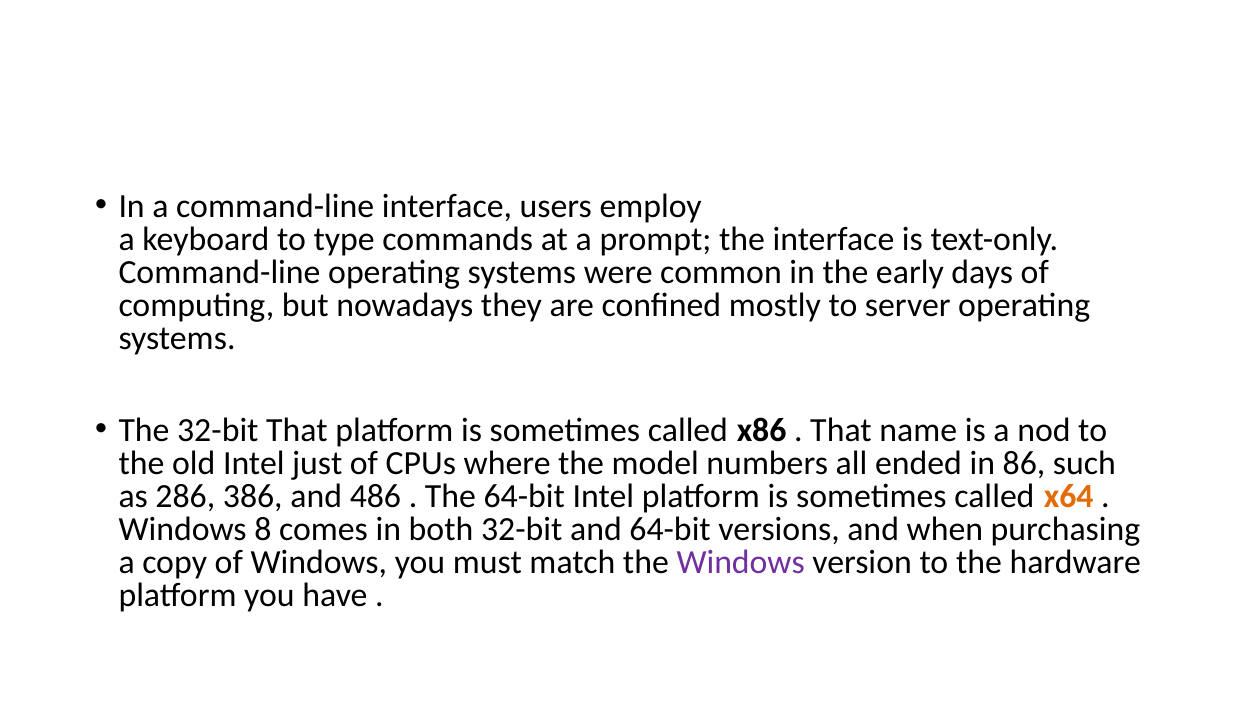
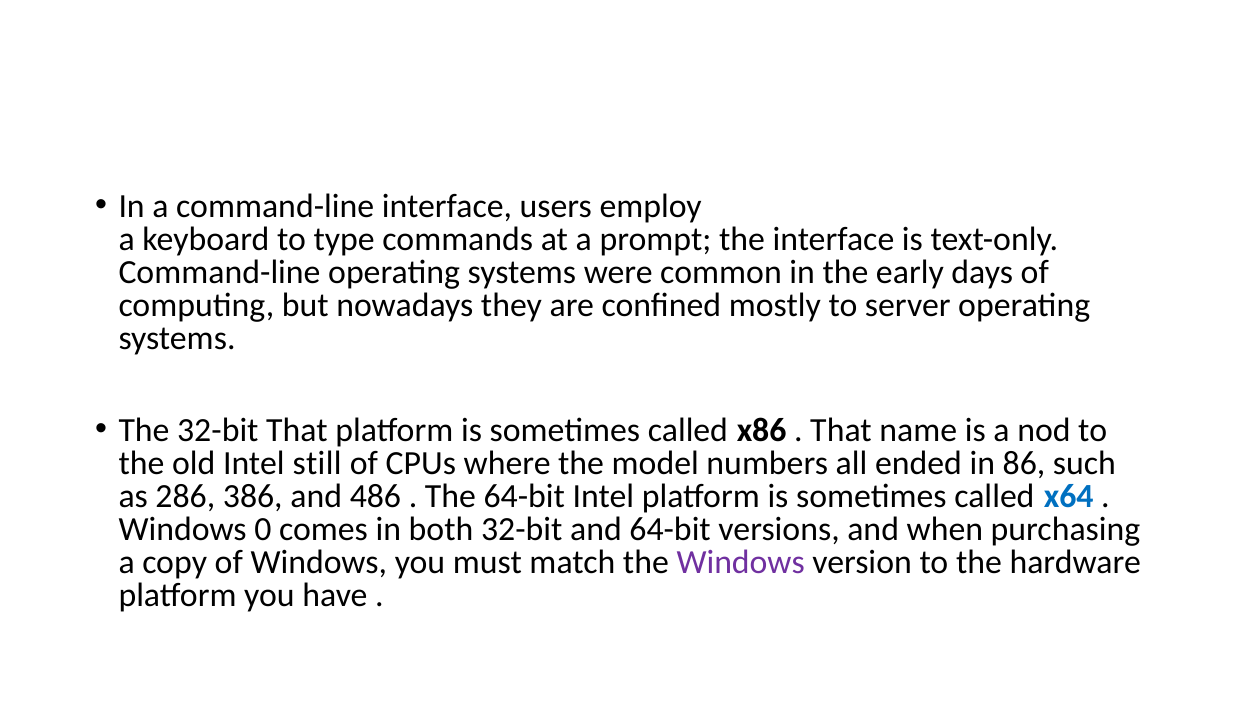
just: just -> still (317, 464)
x64 colour: orange -> blue (1069, 496)
8: 8 -> 0 (263, 529)
